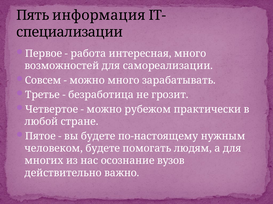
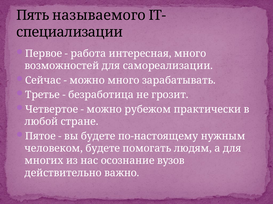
информация: информация -> называемого (99, 15)
Совсем: Совсем -> Сейчас (43, 81)
